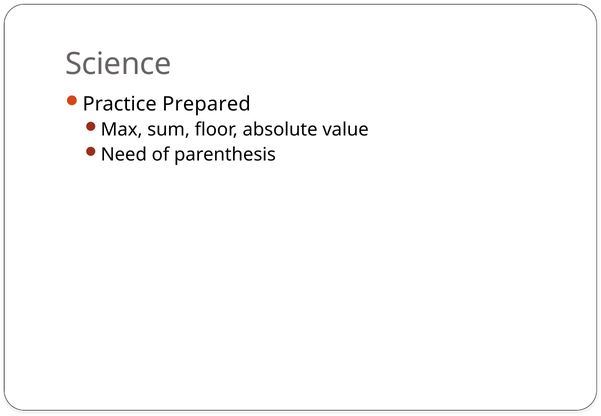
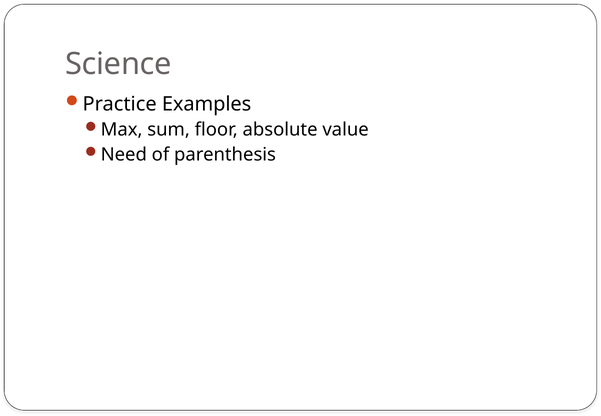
Prepared: Prepared -> Examples (207, 104)
